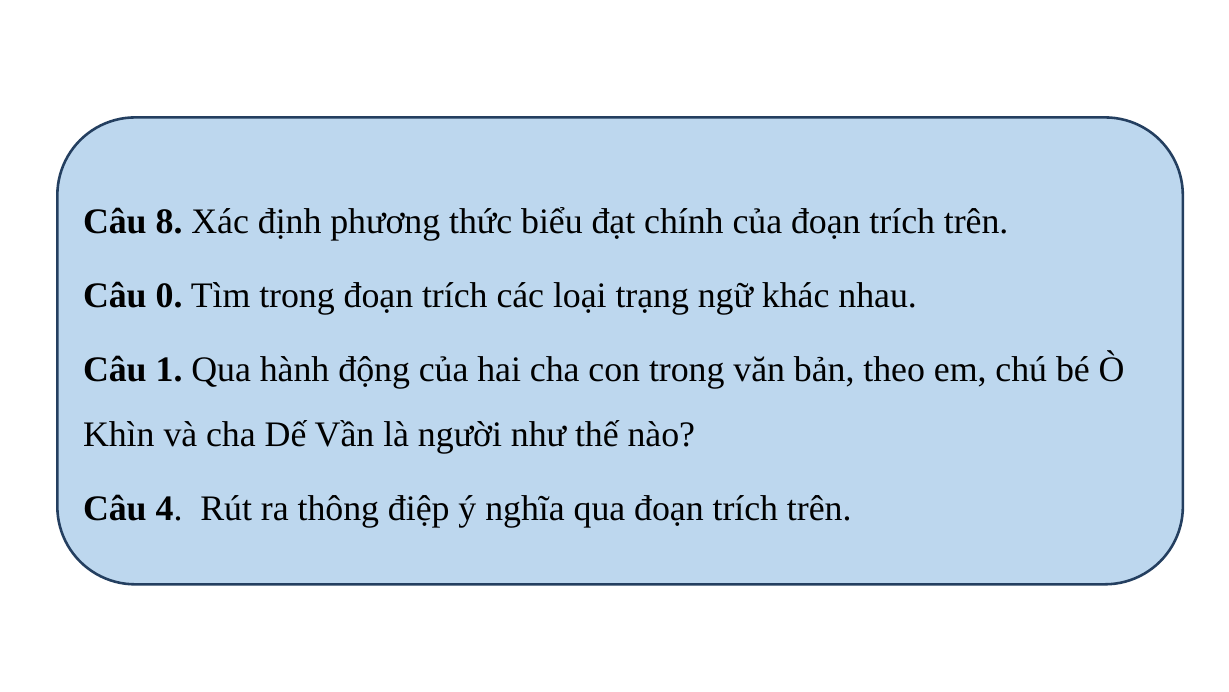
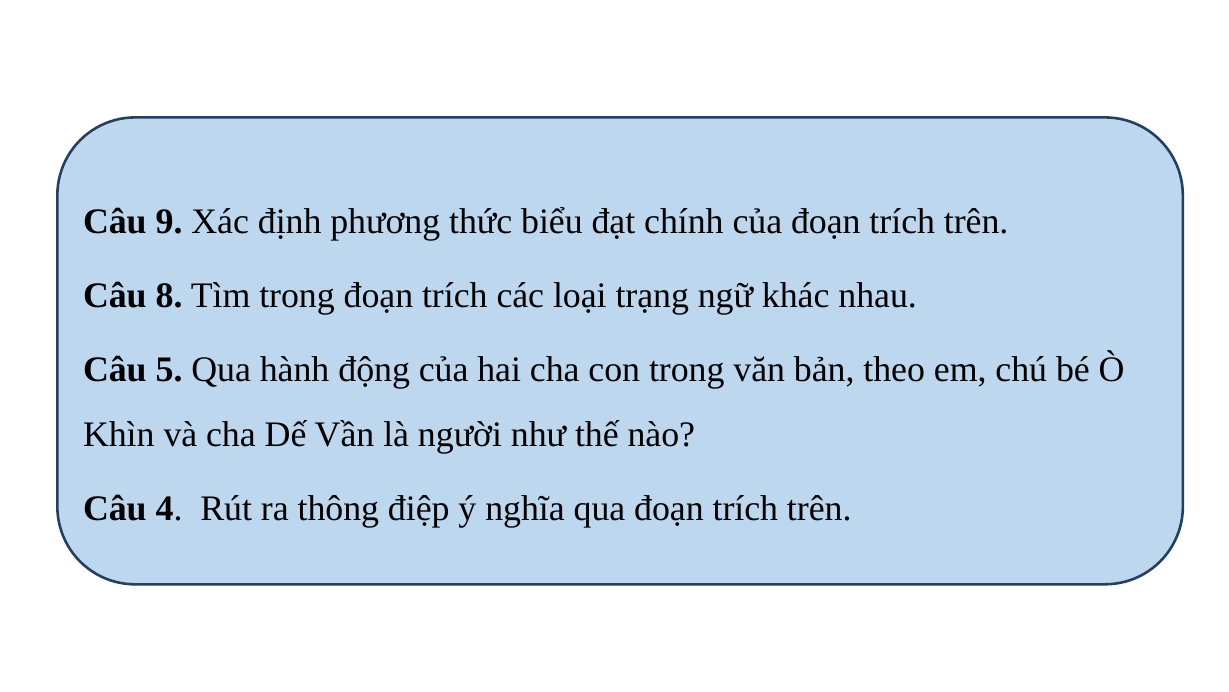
8: 8 -> 9 (169, 221)
0: 0 -> 8 (169, 296)
1: 1 -> 5 (169, 370)
